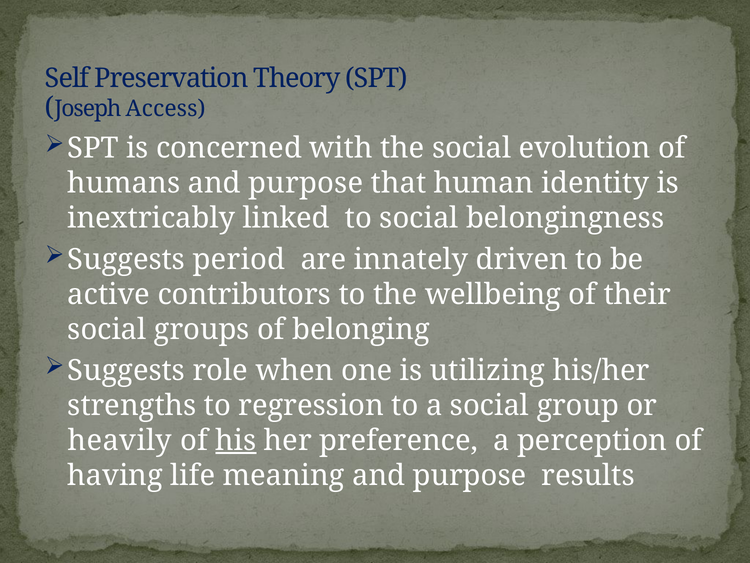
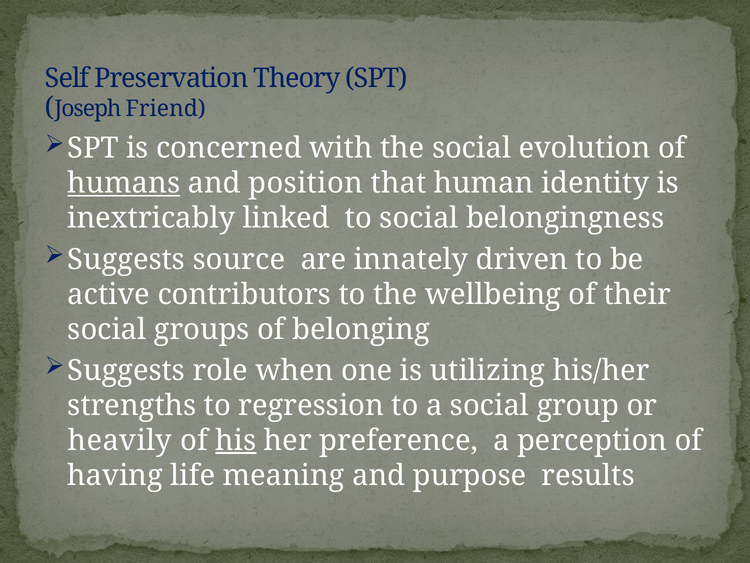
Access: Access -> Friend (166, 109)
humans underline: none -> present (124, 183)
purpose: purpose -> position (306, 183)
period: period -> source (239, 259)
